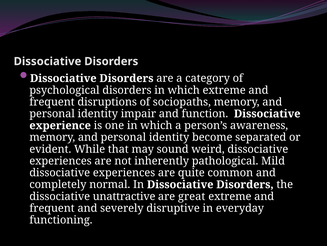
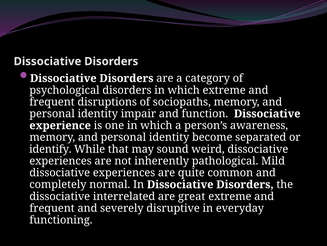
evident: evident -> identify (50, 149)
unattractive: unattractive -> interrelated (124, 196)
